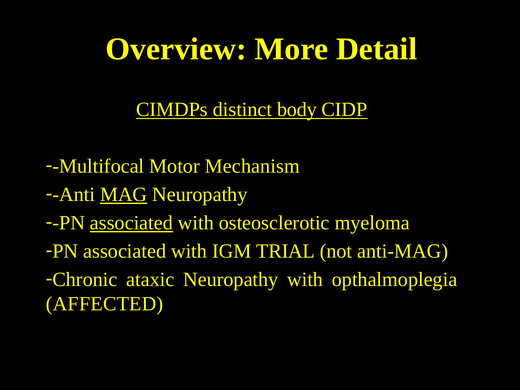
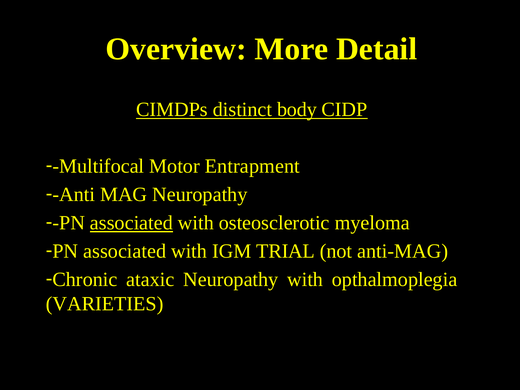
Mechanism: Mechanism -> Entrapment (252, 166)
MAG underline: present -> none (124, 195)
AFFECTED: AFFECTED -> VARIETIES (105, 304)
